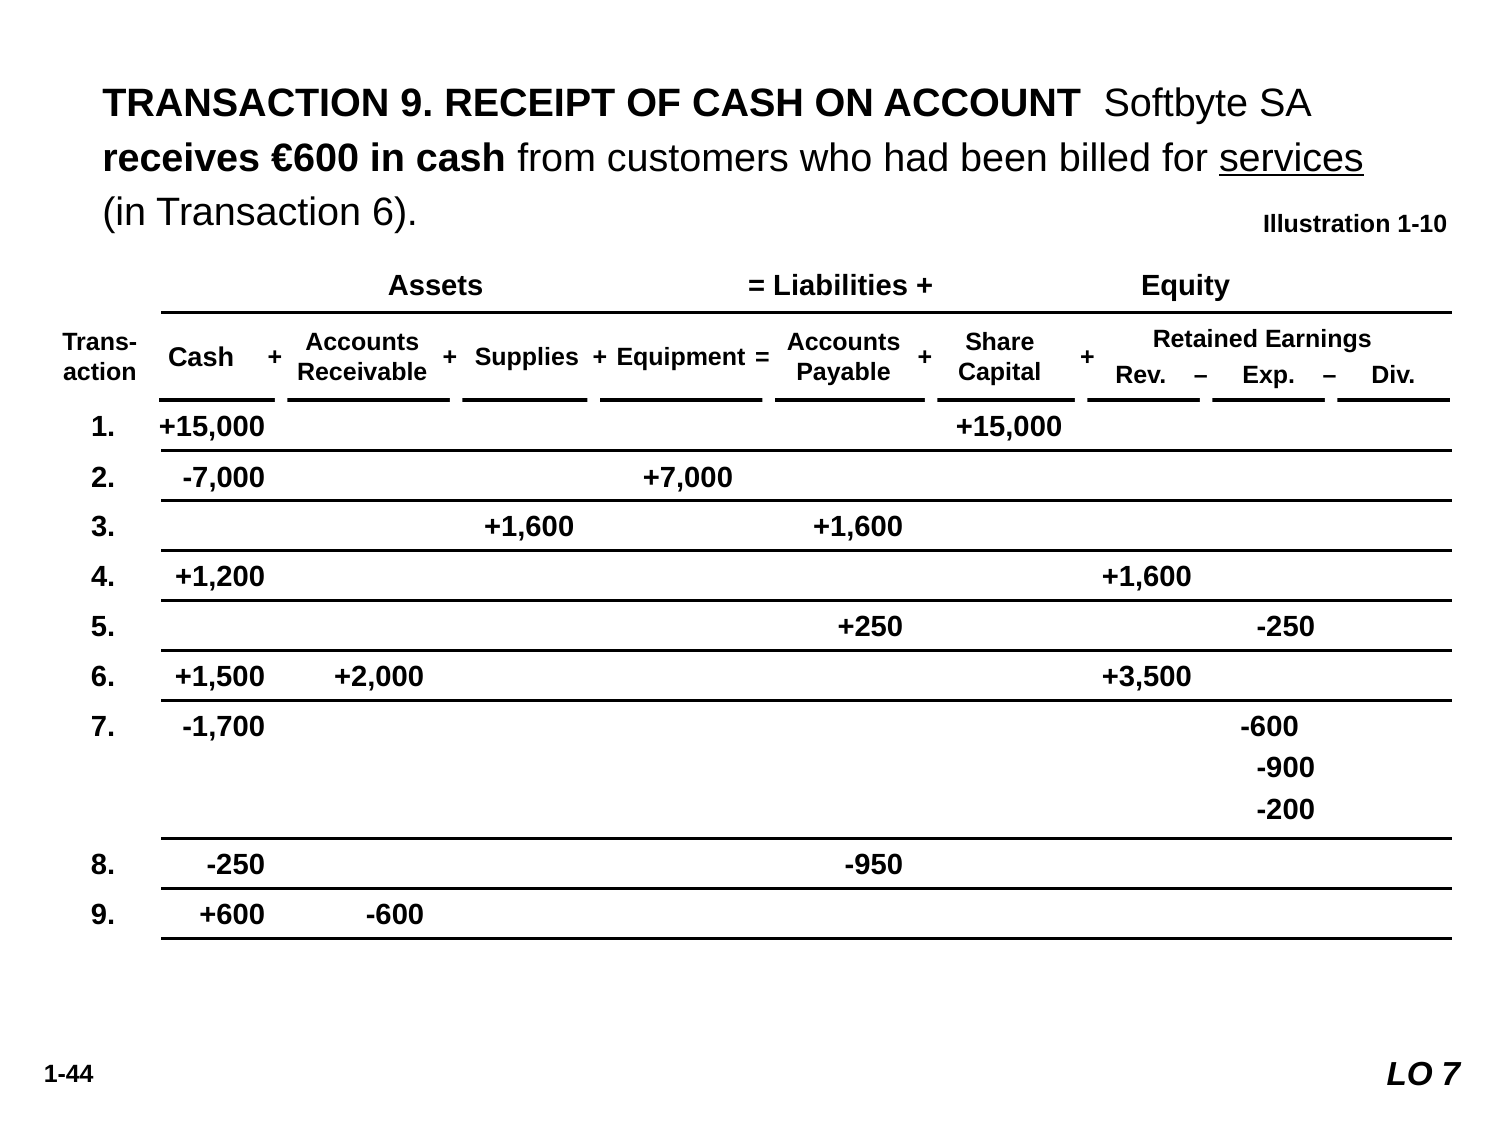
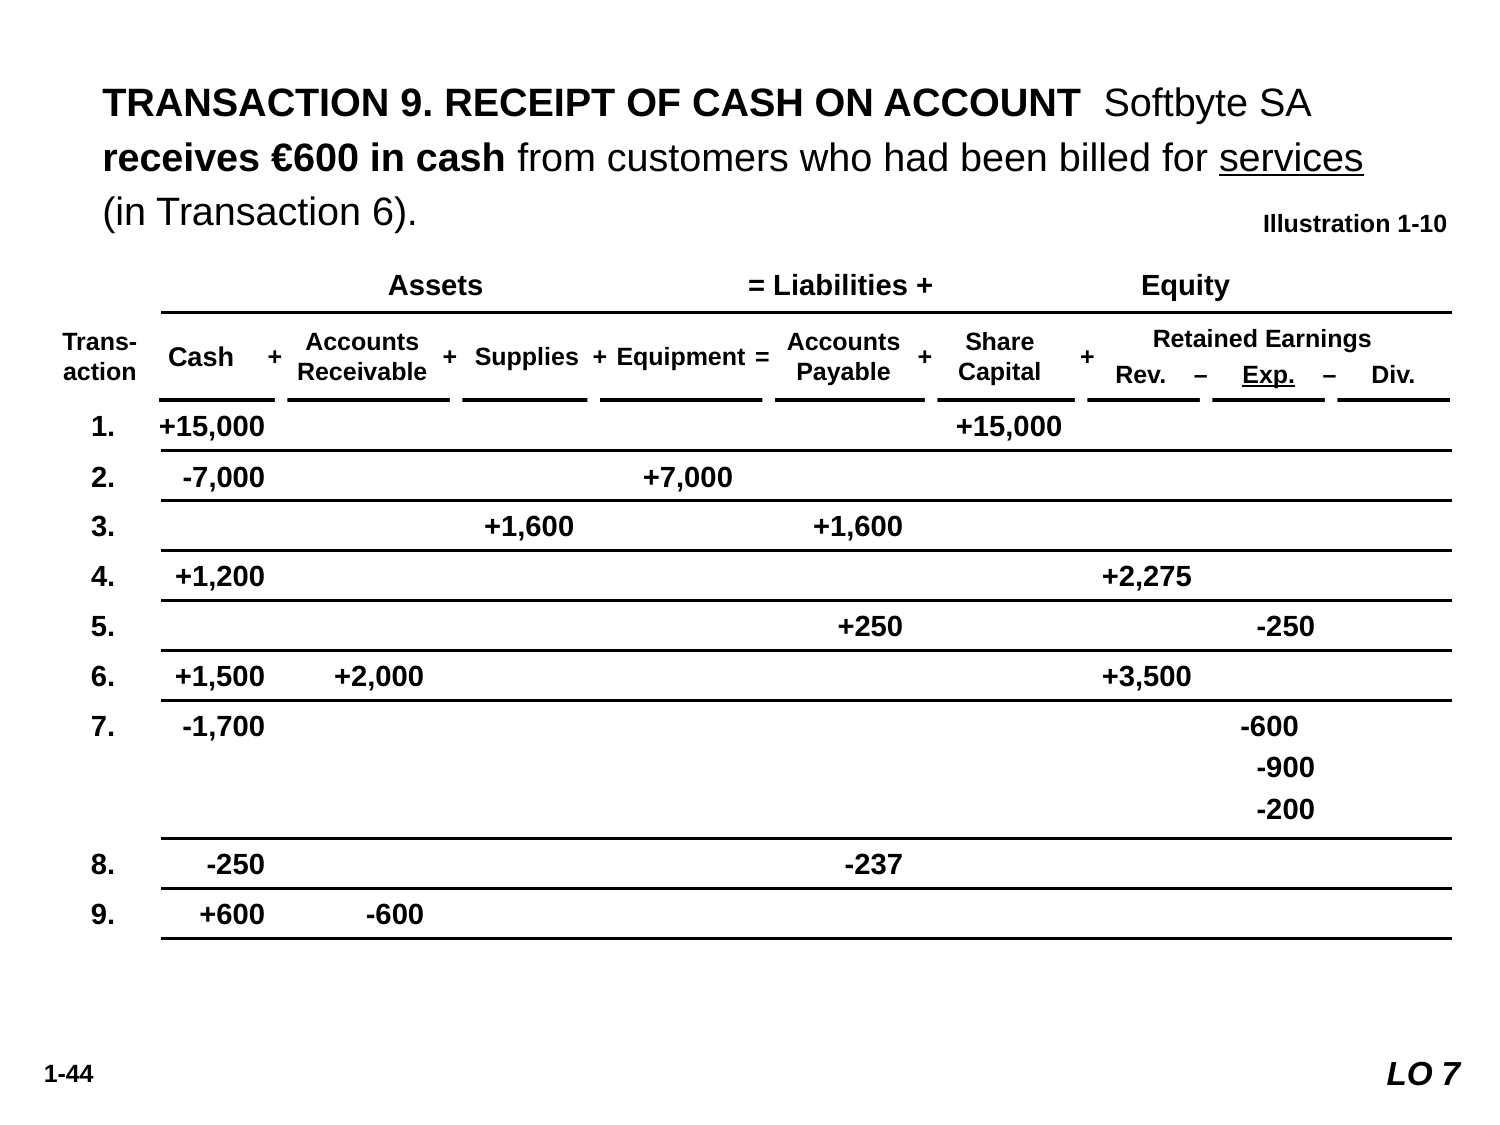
Exp underline: none -> present (1269, 375)
+1,200 +1,600: +1,600 -> +2,275 (1147, 577)
-950: -950 -> -237 (874, 865)
